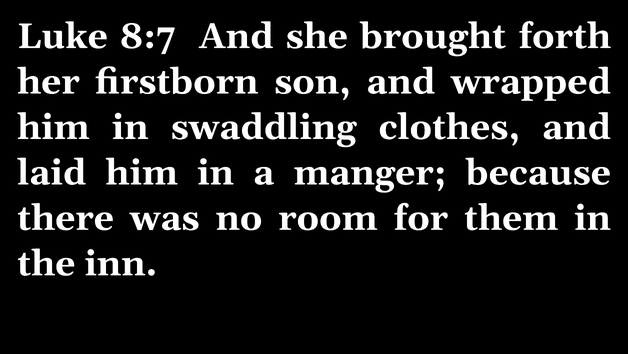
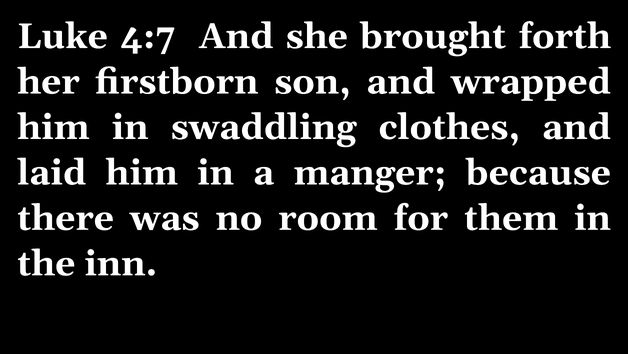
8:7: 8:7 -> 4:7 (147, 36)
